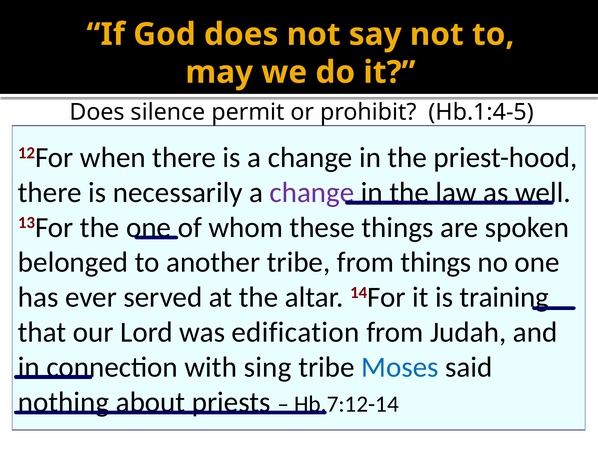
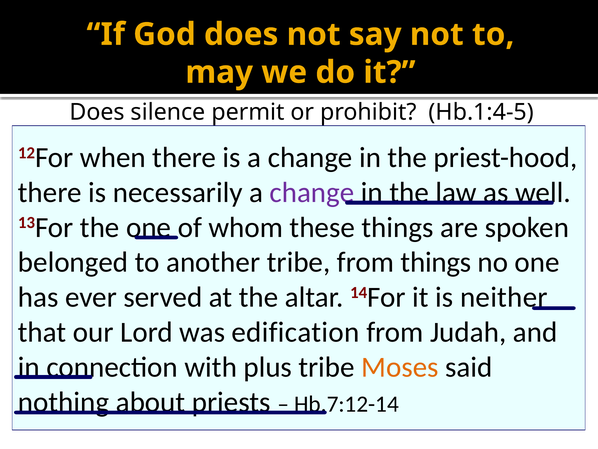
training: training -> neither (504, 297)
sing: sing -> plus (268, 367)
Moses colour: blue -> orange (400, 367)
